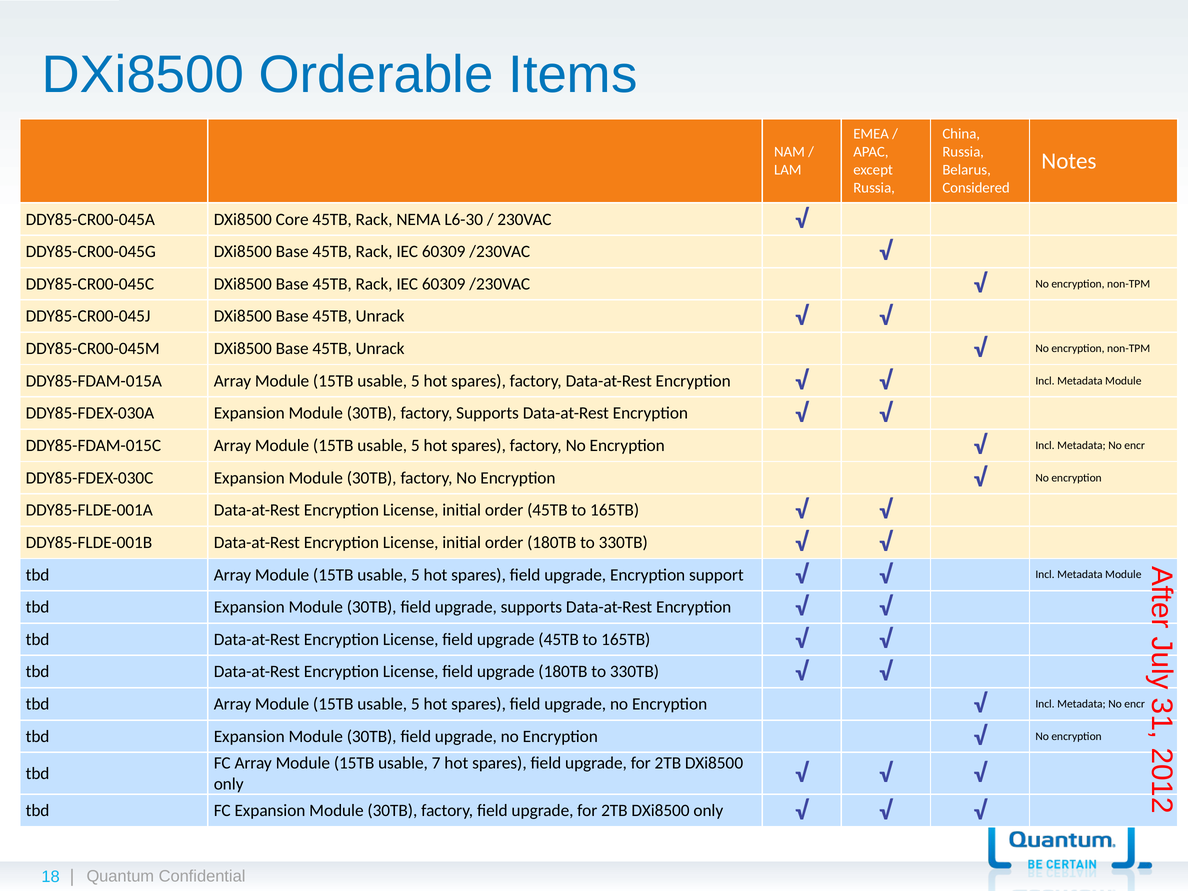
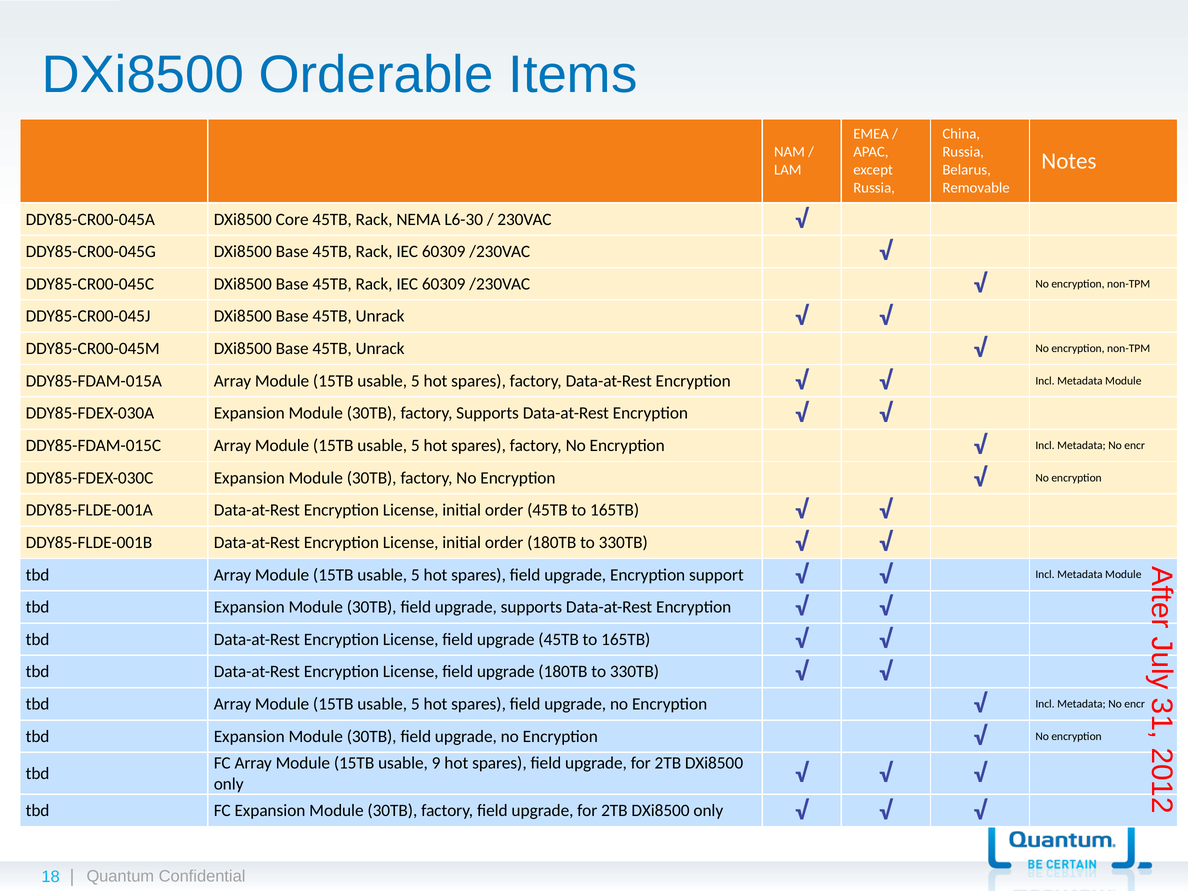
Considered: Considered -> Removable (976, 188)
7: 7 -> 9 (436, 763)
